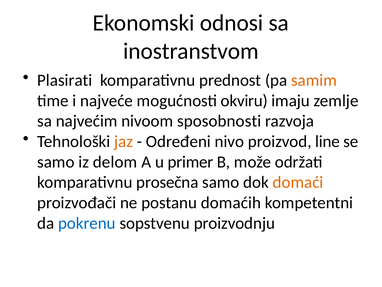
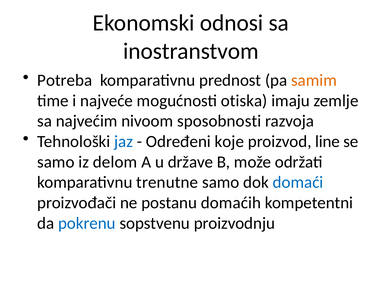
Plasirati: Plasirati -> Potreba (65, 80)
okviru: okviru -> otiska (244, 100)
jaz colour: orange -> blue (124, 141)
nivo: nivo -> koje (229, 141)
primer: primer -> države (190, 162)
prosečna: prosečna -> trenutne (167, 182)
domaći colour: orange -> blue (298, 182)
